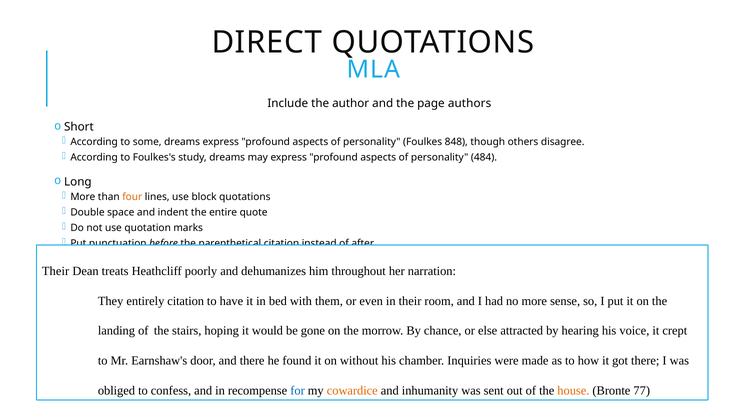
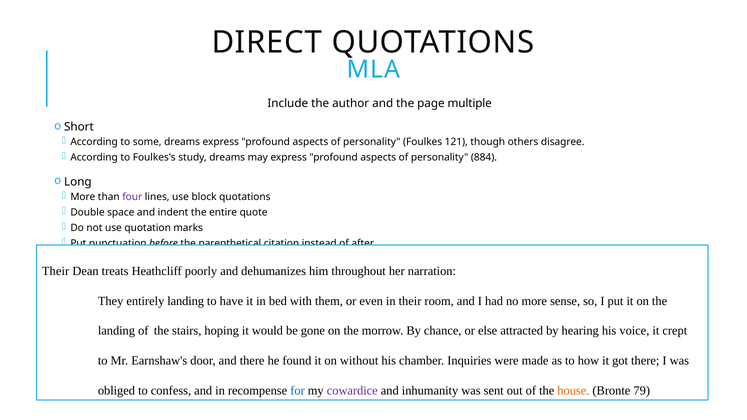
authors: authors -> multiple (470, 104)
848: 848 -> 121 (456, 142)
484: 484 -> 884 (484, 158)
four colour: orange -> purple (132, 197)
entirely citation: citation -> landing (186, 301)
cowardice colour: orange -> purple (352, 391)
77: 77 -> 79 (642, 391)
